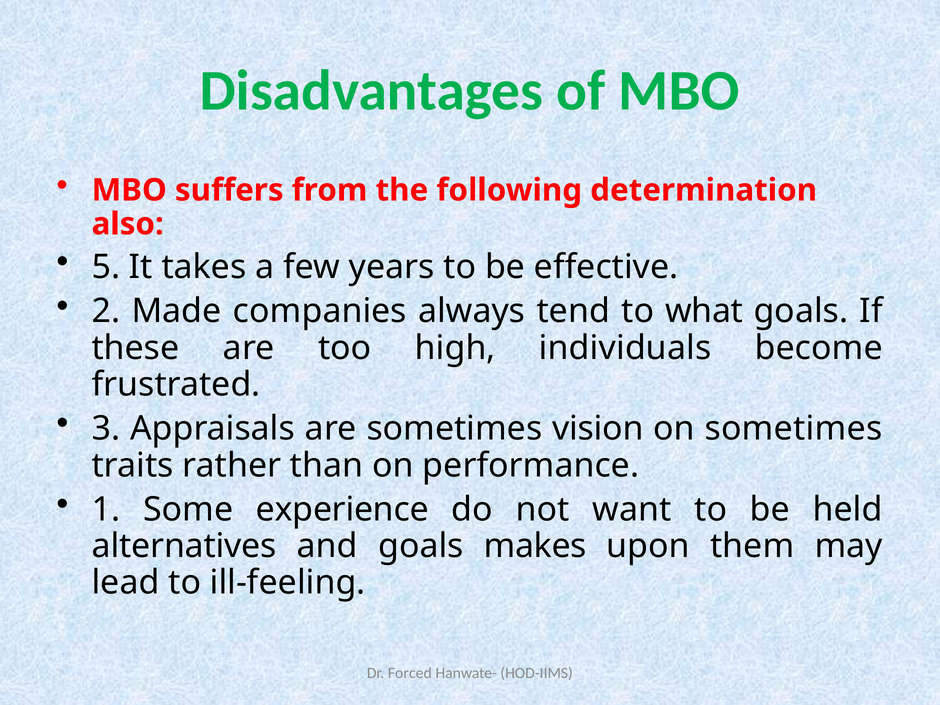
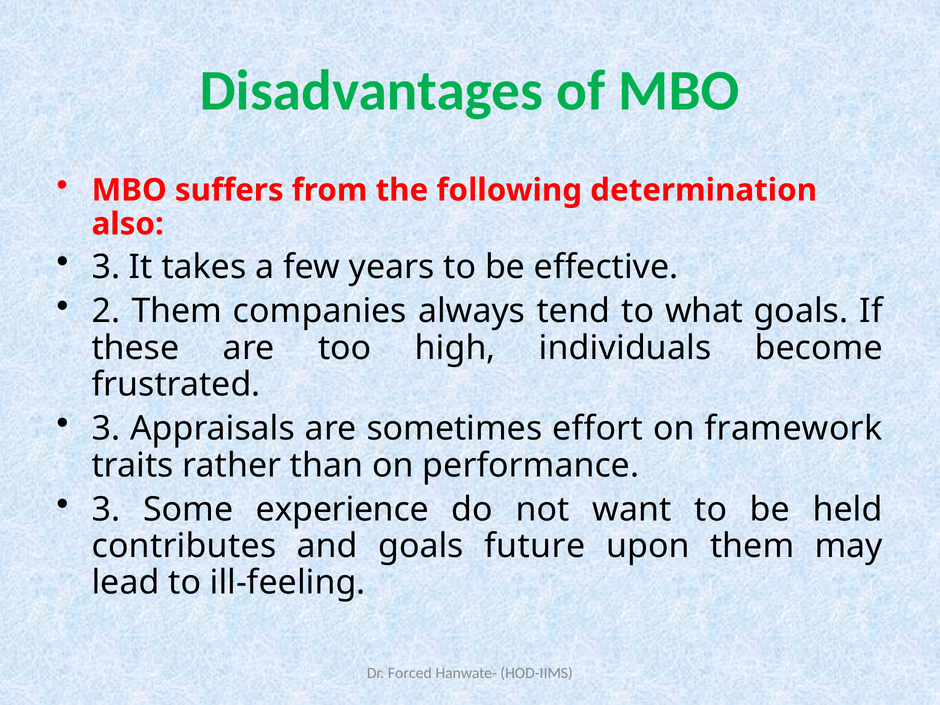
5: 5 -> 3 (106, 267)
2 Made: Made -> Them (177, 311)
vision: vision -> effort (598, 429)
on sometimes: sometimes -> framework (794, 429)
1: 1 -> 3 (106, 509)
alternatives: alternatives -> contributes (184, 546)
makes: makes -> future (535, 546)
